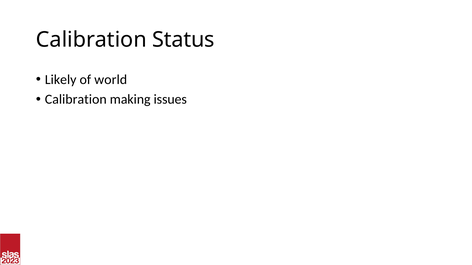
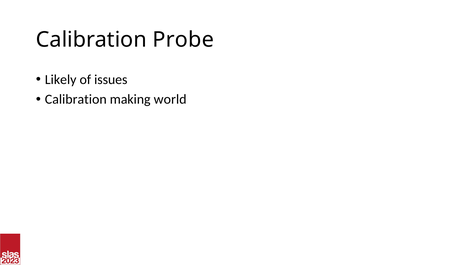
Status: Status -> Probe (183, 40)
world: world -> issues (111, 80)
issues: issues -> world (170, 100)
